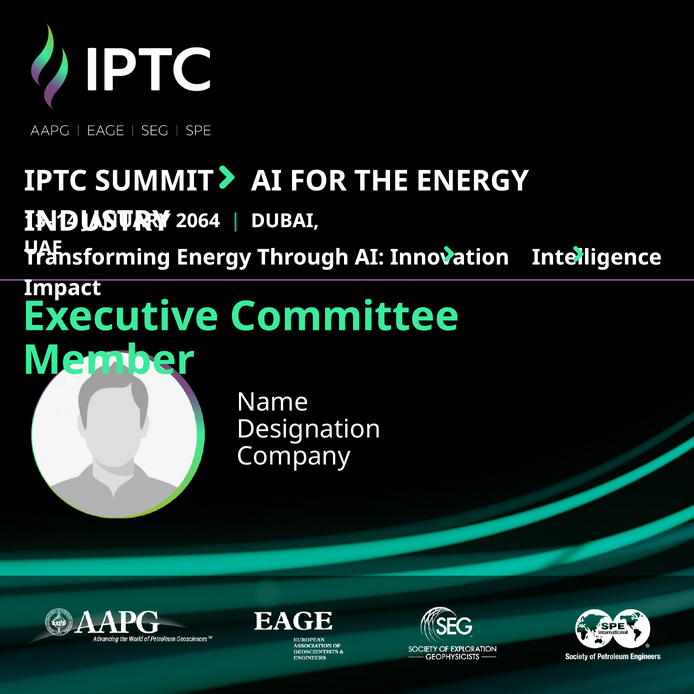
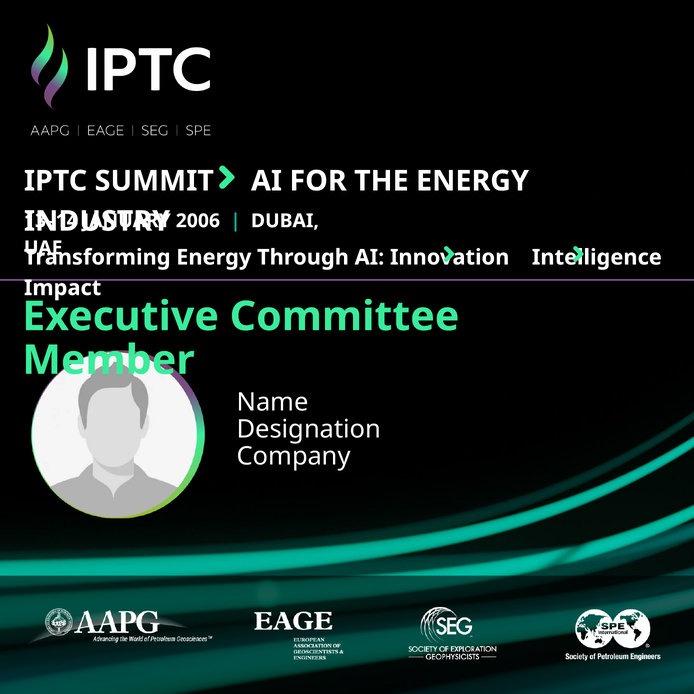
2064: 2064 -> 2006 (198, 221)
